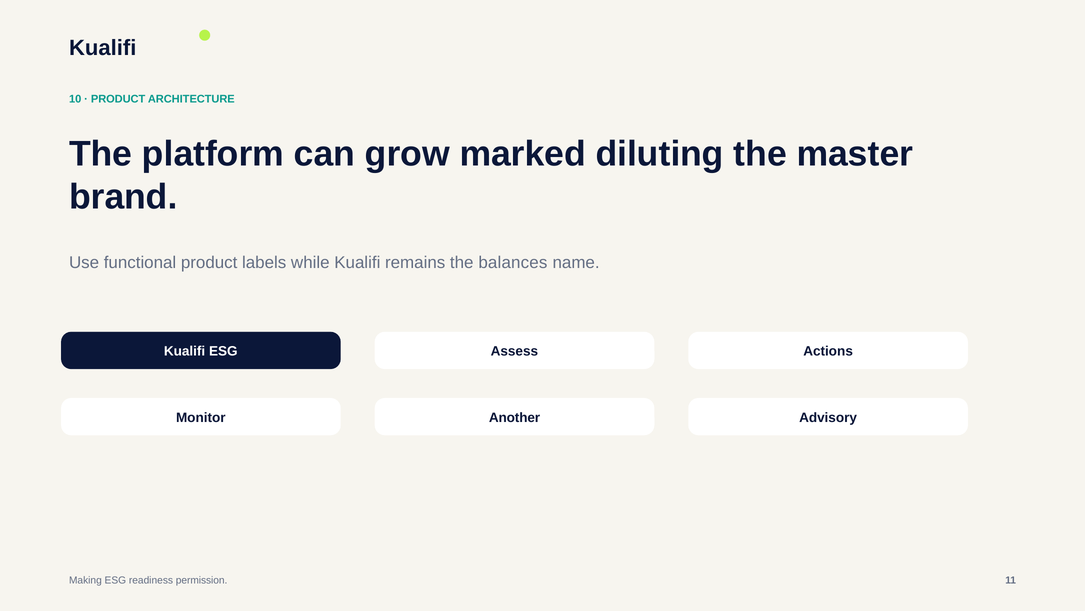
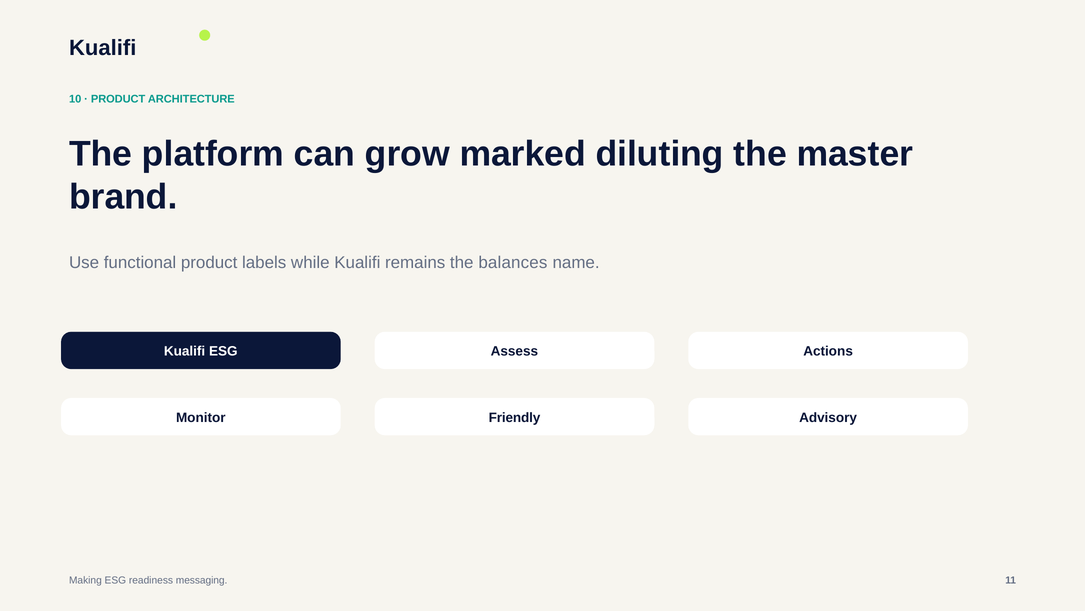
Another: Another -> Friendly (515, 417)
permission: permission -> messaging (202, 580)
